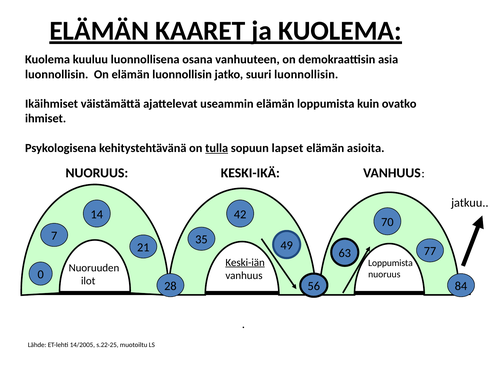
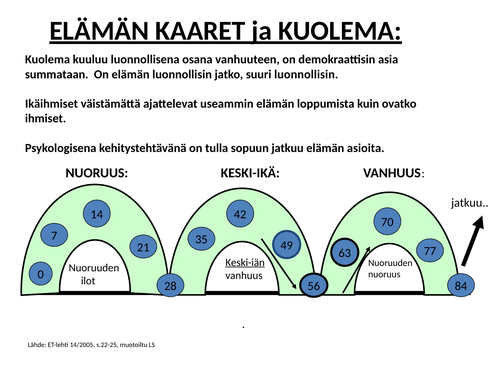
luonnollisin: luonnollisin -> summataan (57, 74)
tulla underline: present -> none (217, 148)
sopuun lapset: lapset -> jatkuu (288, 148)
Loppumista: Loppumista -> Nuoruuden (390, 263)
